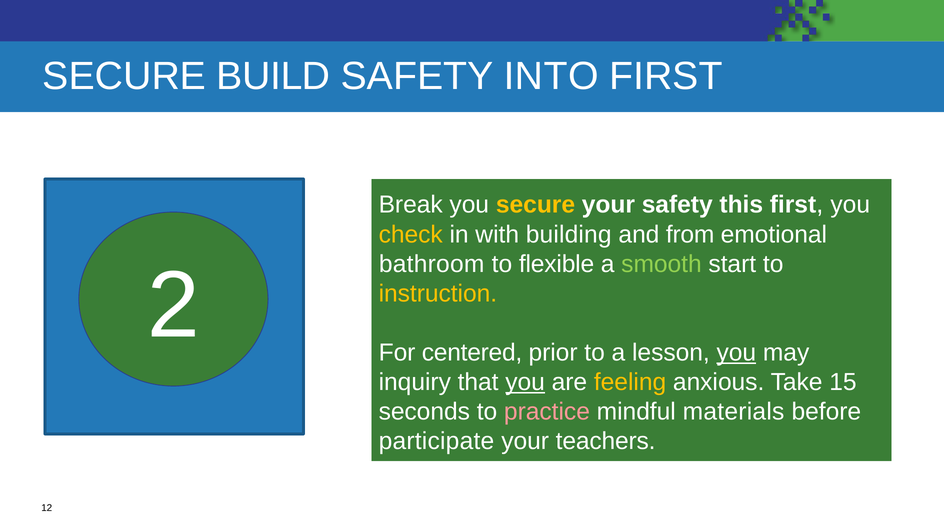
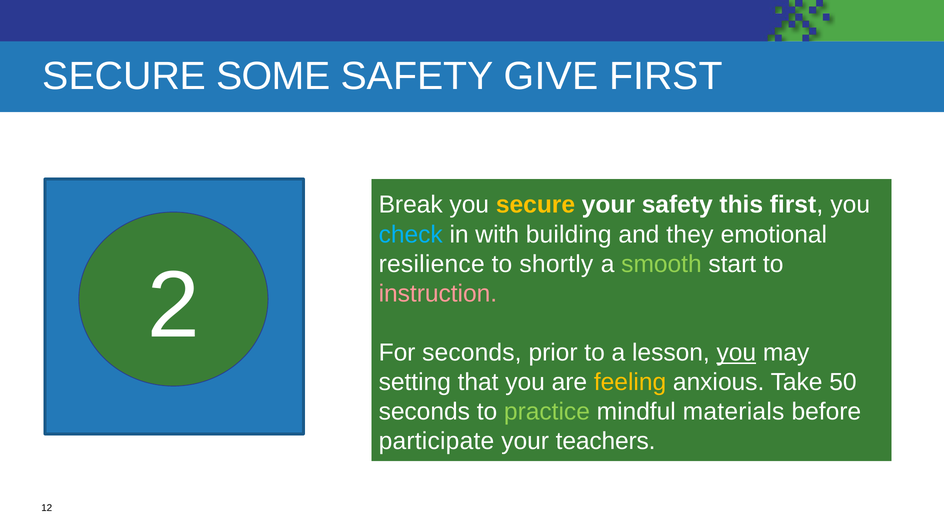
BUILD: BUILD -> SOME (273, 76)
INTO: INTO -> GIVE (551, 76)
check colour: yellow -> light blue (411, 235)
from: from -> they (690, 235)
bathroom: bathroom -> resilience (432, 264)
flexible: flexible -> shortly (556, 264)
instruction colour: yellow -> pink (438, 294)
For centered: centered -> seconds (472, 353)
inquiry: inquiry -> setting (415, 382)
you underline: present -> none (525, 382)
15: 15 -> 50 (843, 382)
practice colour: pink -> light green (547, 411)
